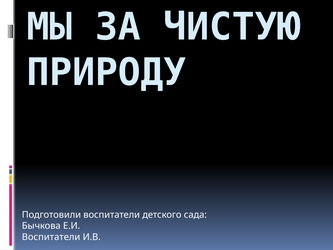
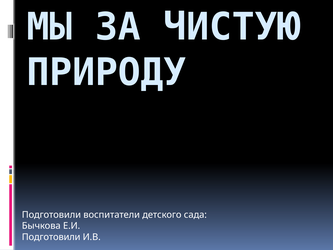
Воспитатели: Воспитатели -> Подготовили (51, 237)
